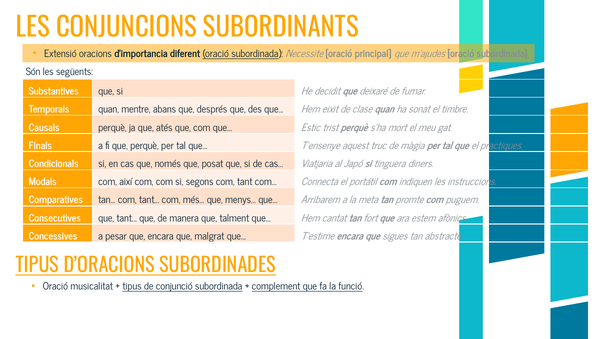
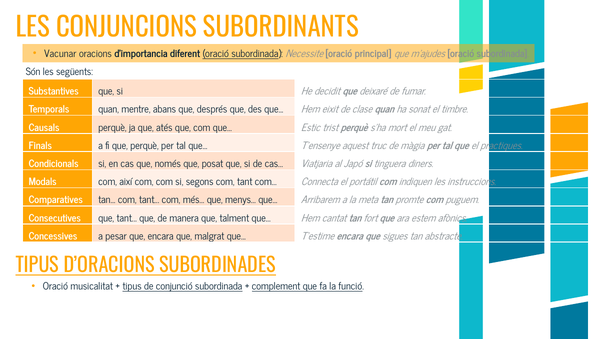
Extensió: Extensió -> Vacunar (60, 54)
